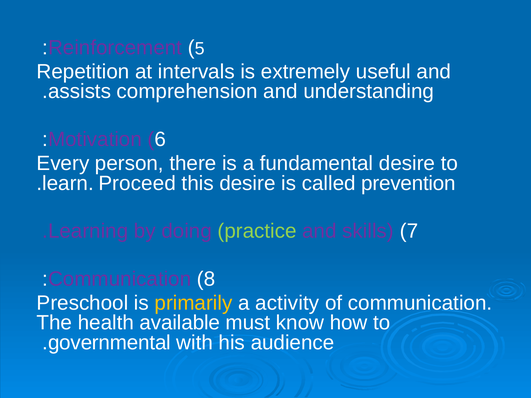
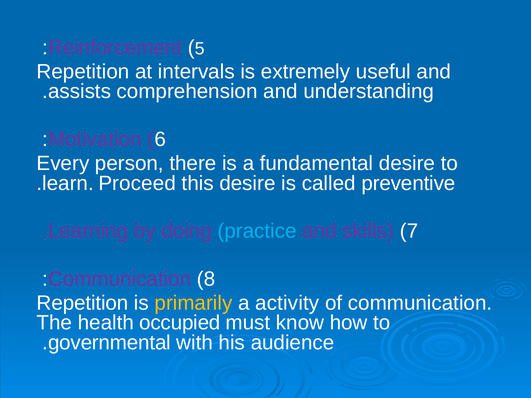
prevention: prevention -> preventive (408, 183)
practice colour: light green -> light blue (257, 231)
Preschool: Preschool -> Repetition (83, 303)
available: available -> occupied (180, 323)
